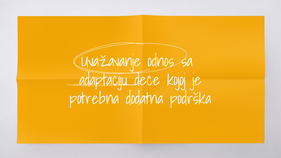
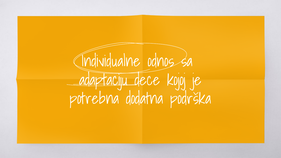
Uvažavanje: Uvažavanje -> Individualne (111, 61)
